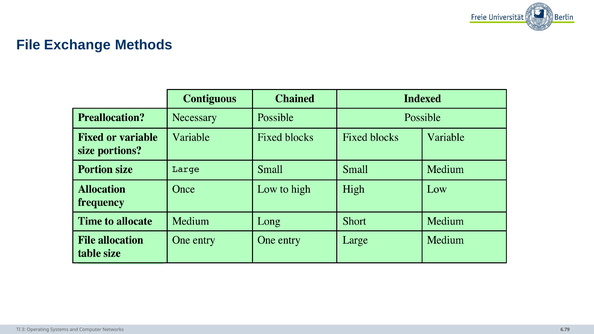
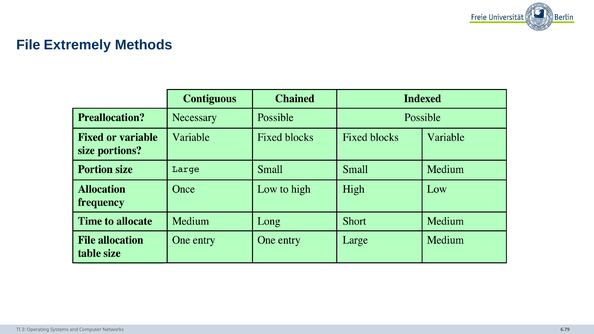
Exchange: Exchange -> Extremely (77, 45)
